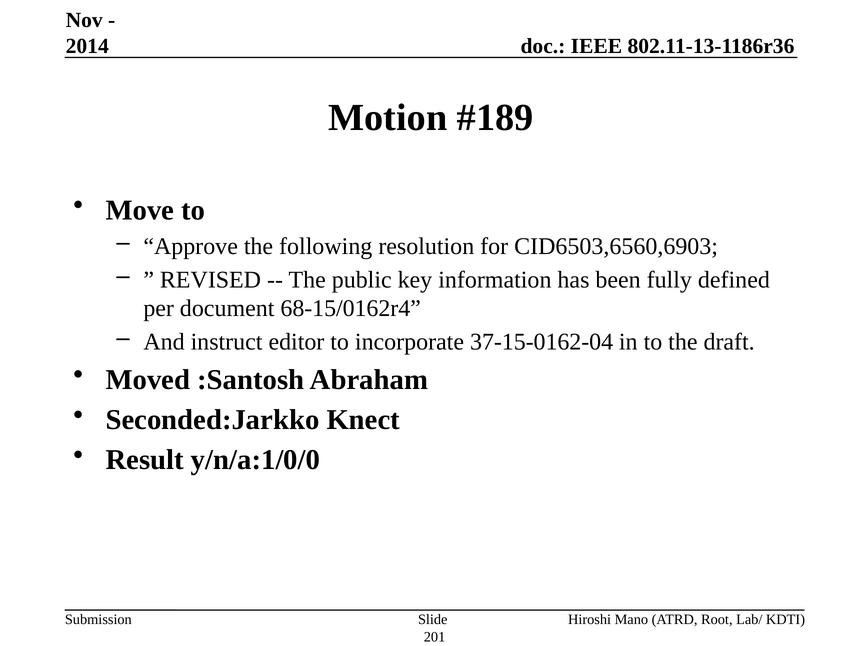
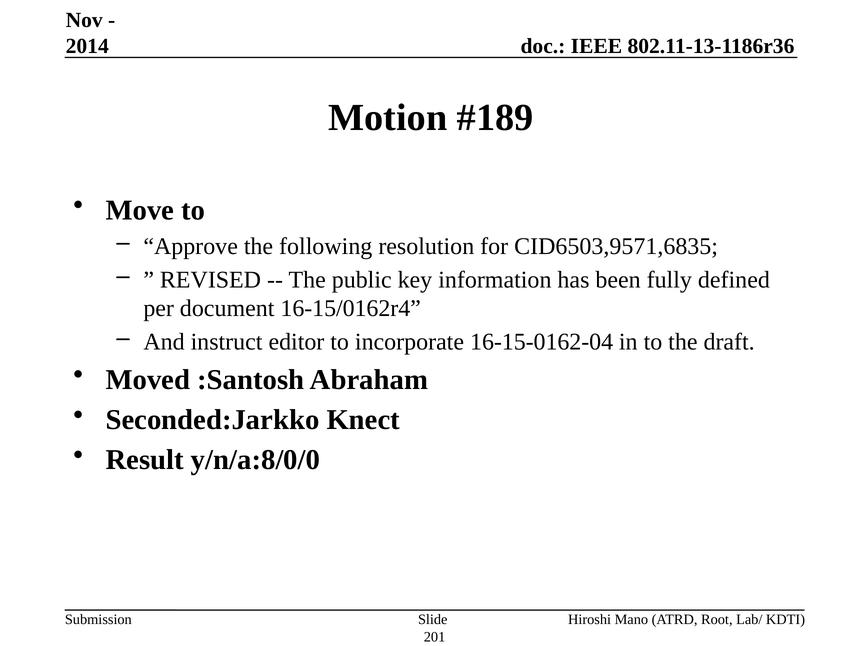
CID6503,6560,6903: CID6503,6560,6903 -> CID6503,9571,6835 (616, 246)
68-15/0162r4: 68-15/0162r4 -> 16-15/0162r4 (351, 309)
37-15-0162-04: 37-15-0162-04 -> 16-15-0162-04 (542, 342)
y/n/a:1/0/0: y/n/a:1/0/0 -> y/n/a:8/0/0 (256, 460)
